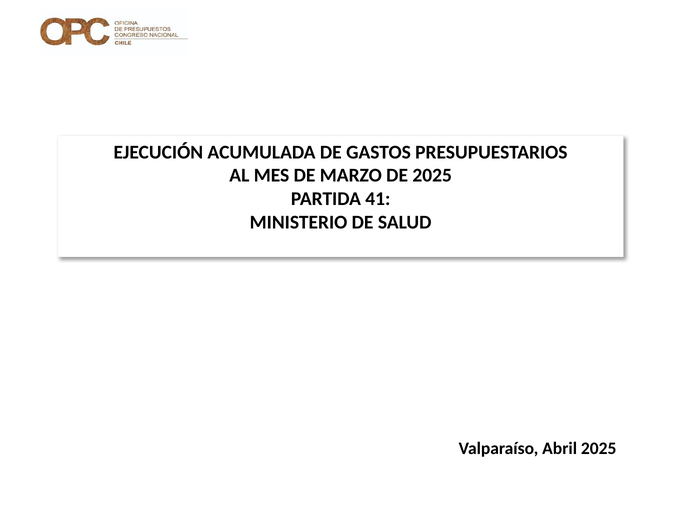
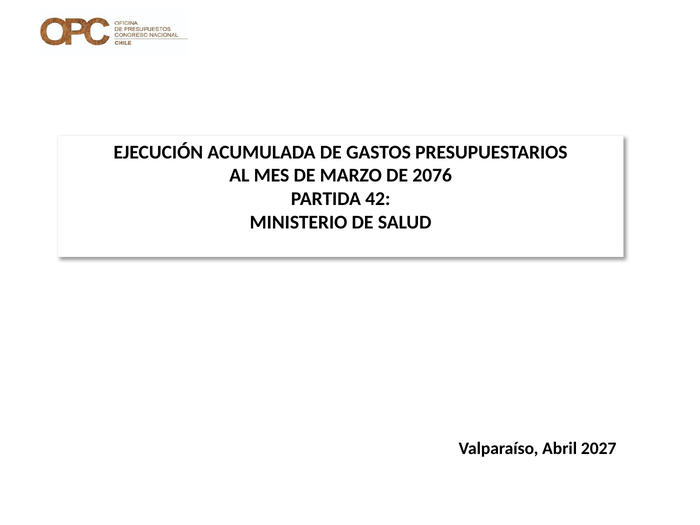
DE 2025: 2025 -> 2076 (432, 176)
41: 41 -> 42 (378, 199)
Abril 2025: 2025 -> 2027 (599, 449)
